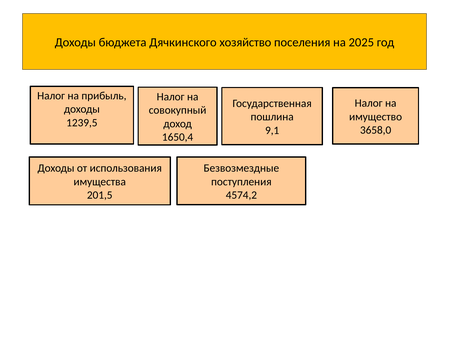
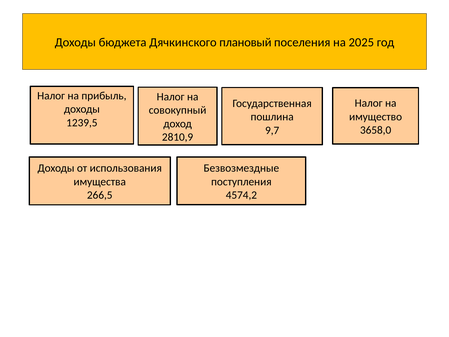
хозяйство: хозяйство -> плановый (245, 42)
9,1: 9,1 -> 9,7 (272, 130)
1650,4: 1650,4 -> 2810,9 (178, 137)
201,5: 201,5 -> 266,5 (100, 195)
